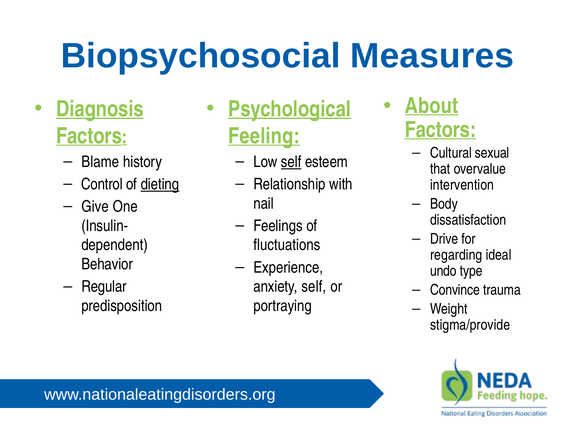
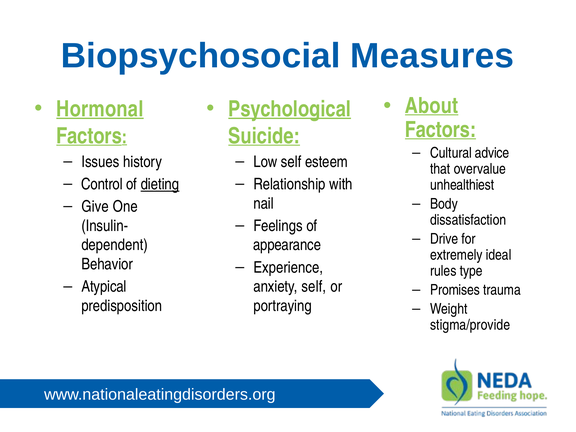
Diagnosis: Diagnosis -> Hormonal (100, 109)
Feeling: Feeling -> Suicide (264, 136)
sexual: sexual -> advice (492, 153)
Blame: Blame -> Issues (100, 162)
self underline: present -> none (291, 162)
intervention: intervention -> unhealthiest (462, 185)
fluctuations: fluctuations -> appearance (287, 245)
regarding: regarding -> extremely (456, 255)
undo: undo -> rules (443, 271)
Regular: Regular -> Atypical (104, 287)
Convince: Convince -> Promises (455, 290)
